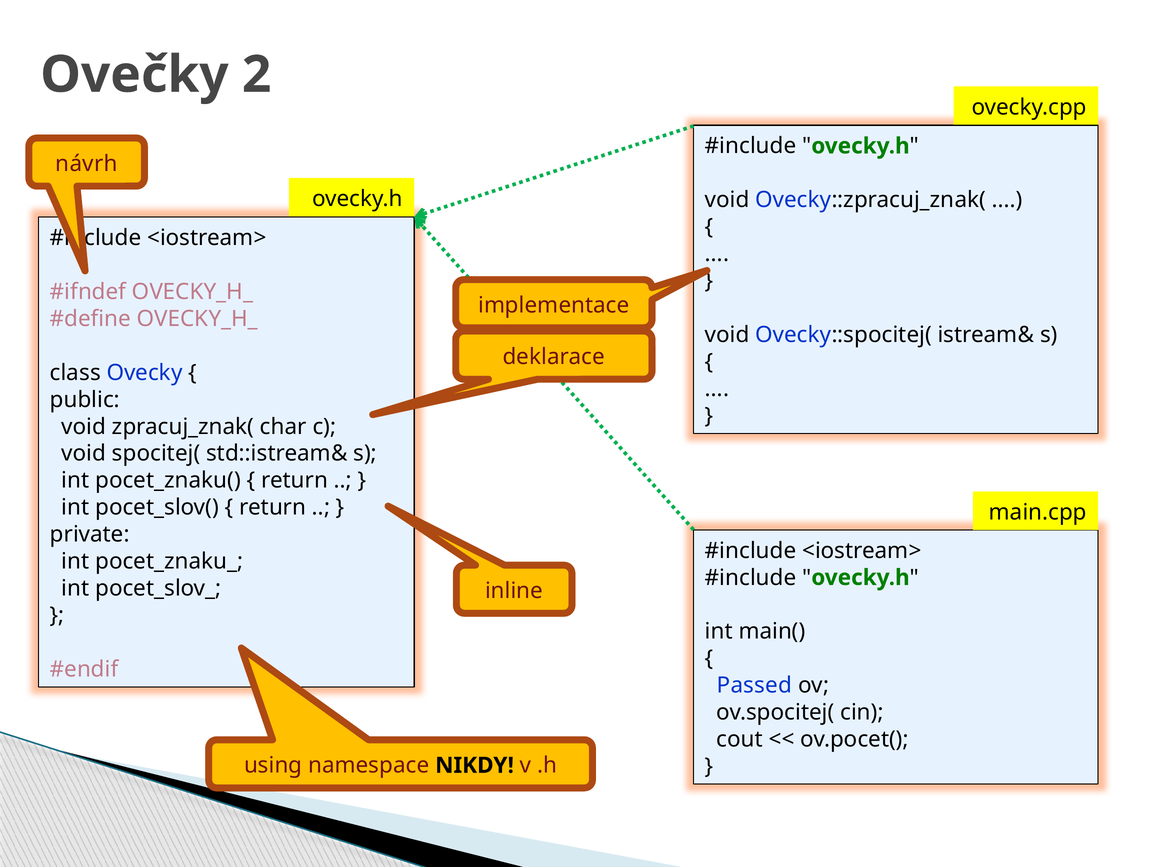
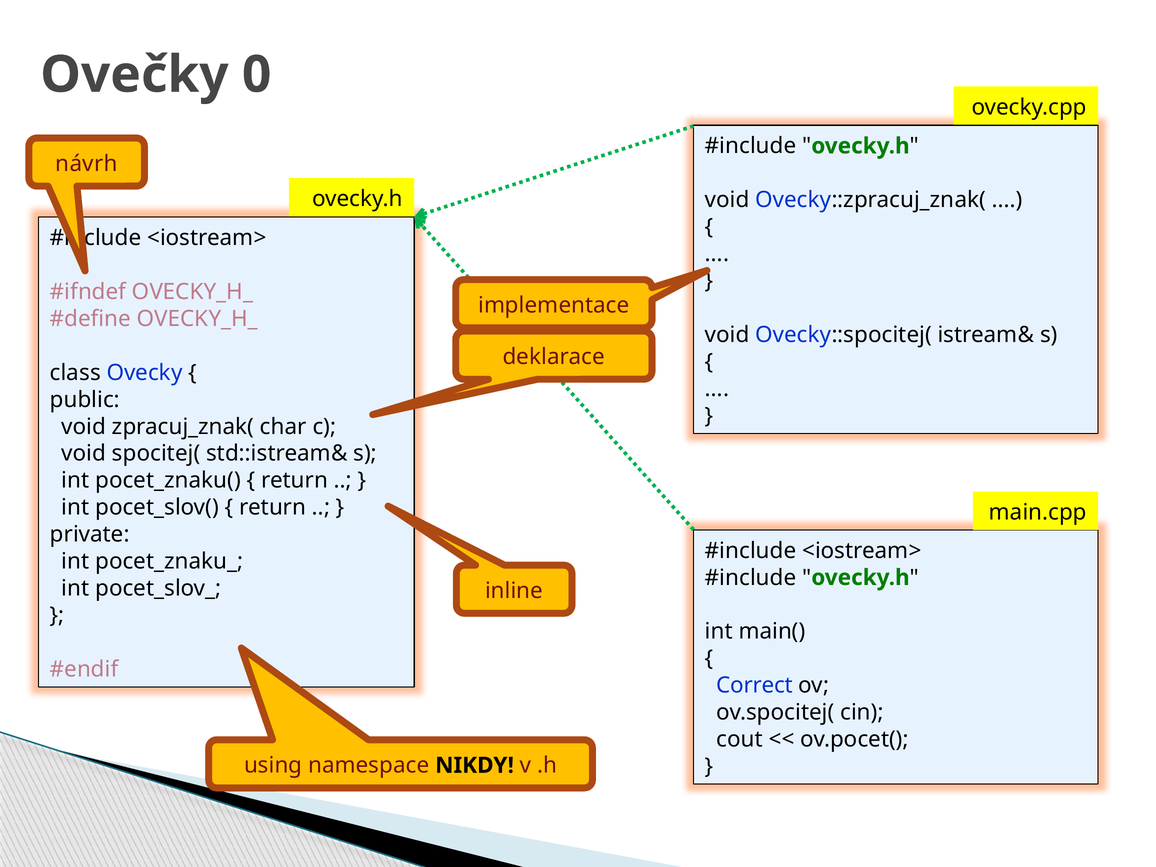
2: 2 -> 0 (257, 75)
Passed: Passed -> Correct (755, 686)
